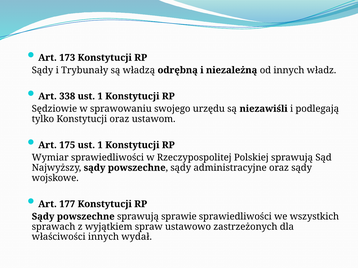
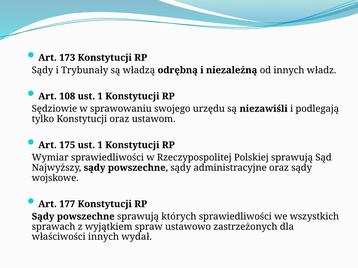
338: 338 -> 108 (67, 96)
sprawie: sprawie -> których (179, 217)
